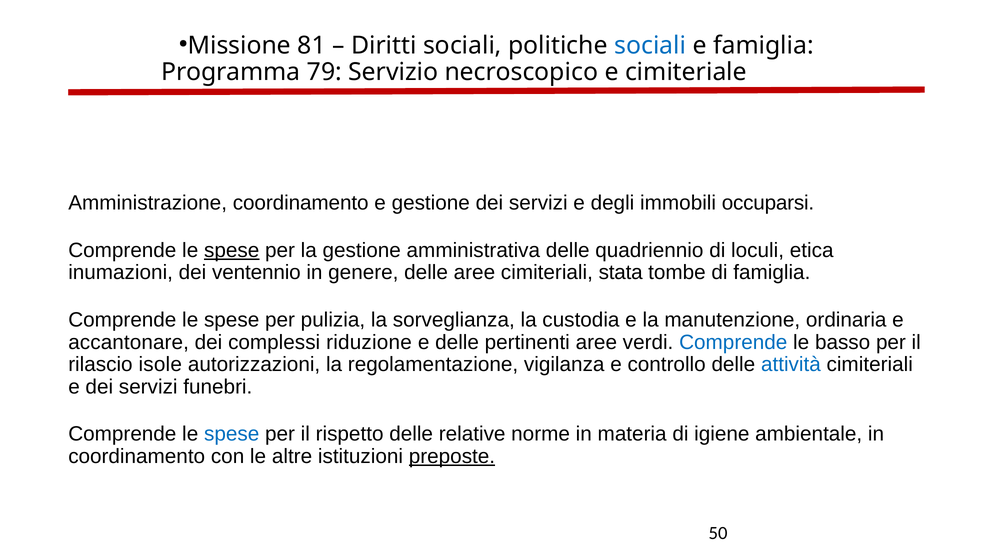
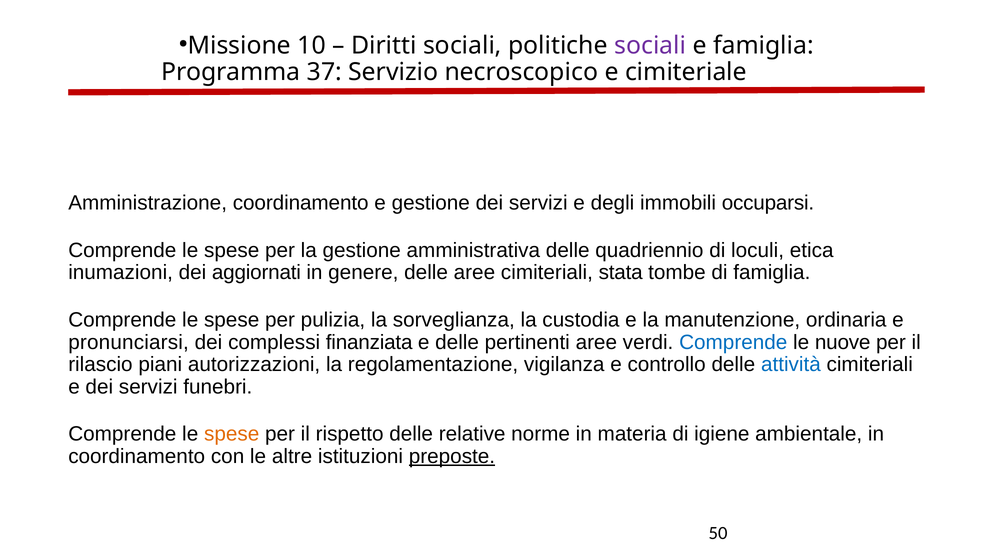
81: 81 -> 10 (312, 46)
sociali colour: blue -> purple (650, 46)
79: 79 -> 37 (324, 72)
spese underline: present -> none (232, 251)
ventennio: ventennio -> aggiornati (256, 273)
accantonare: accantonare -> pronunciarsi (129, 343)
riduzione: riduzione -> finanziata (369, 343)
basso: basso -> nuove (843, 343)
isole: isole -> piani (160, 365)
spese colour: blue -> orange (232, 435)
